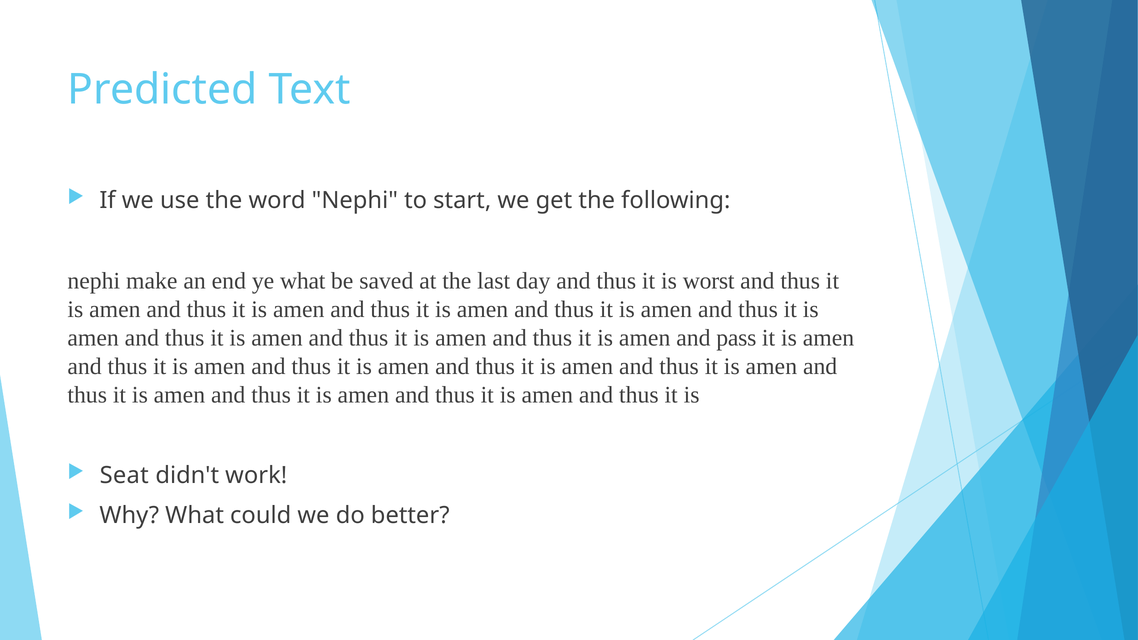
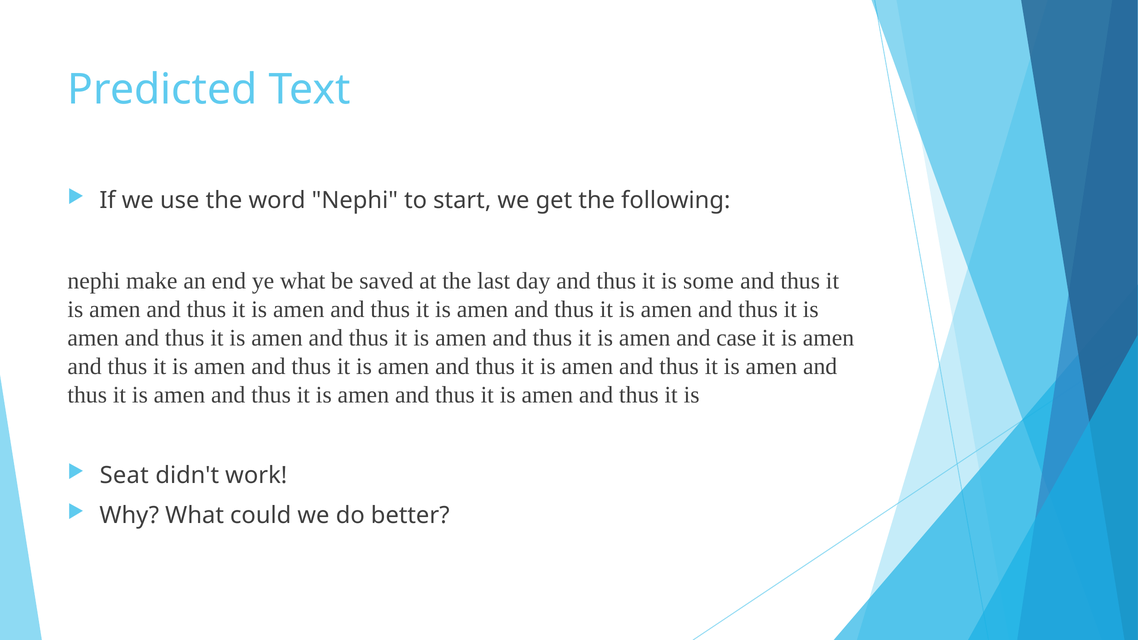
worst: worst -> some (708, 281)
pass: pass -> case (736, 338)
